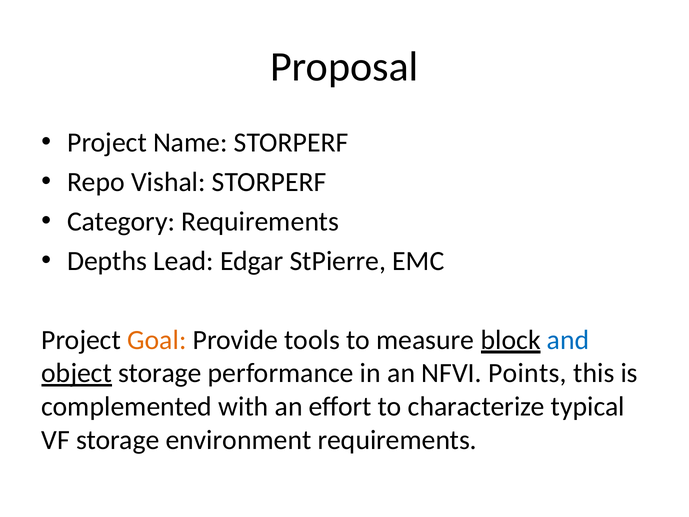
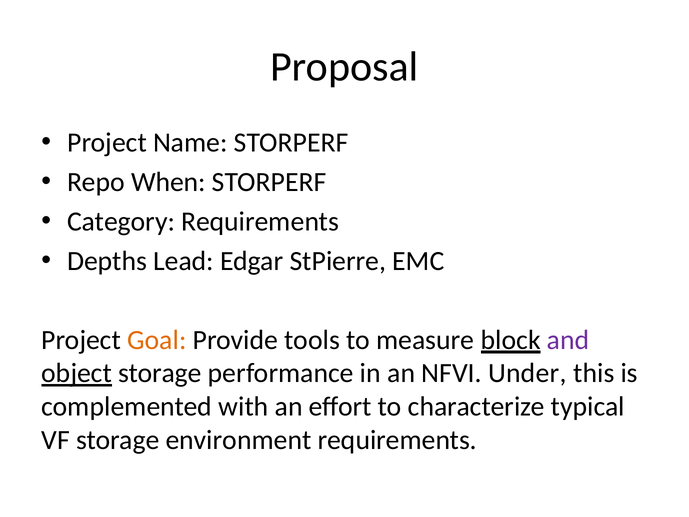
Vishal: Vishal -> When (168, 182)
and colour: blue -> purple (568, 340)
Points: Points -> Under (527, 373)
